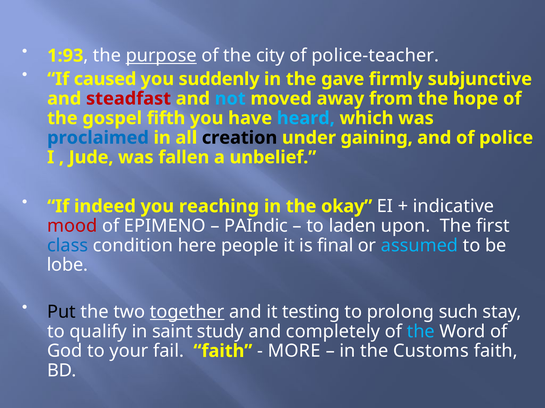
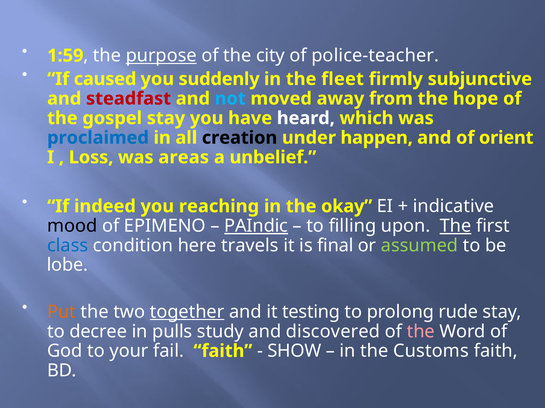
1:93: 1:93 -> 1:59 (65, 56)
gave: gave -> fleet (343, 79)
gospel fifth: fifth -> stay (166, 118)
heard colour: light blue -> white (306, 118)
gaining: gaining -> happen (377, 138)
police: police -> orient (506, 138)
Jude: Jude -> Loss (91, 158)
fallen: fallen -> areas (184, 158)
mood colour: red -> black (72, 226)
PAIndic underline: none -> present (256, 226)
laden: laden -> filling (352, 226)
The underline: none -> present (456, 226)
people: people -> travels (250, 246)
assumed colour: light blue -> light green (420, 246)
Put colour: black -> orange (62, 312)
such: such -> rude (458, 312)
qualify: qualify -> decree (98, 332)
saint: saint -> pulls (172, 332)
completely: completely -> discovered (333, 332)
the colour: light blue -> pink (421, 332)
MORE: MORE -> SHOW (294, 352)
